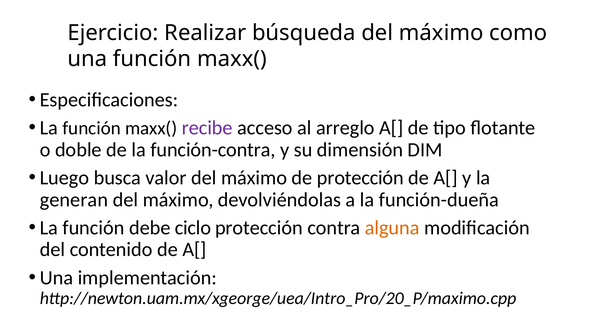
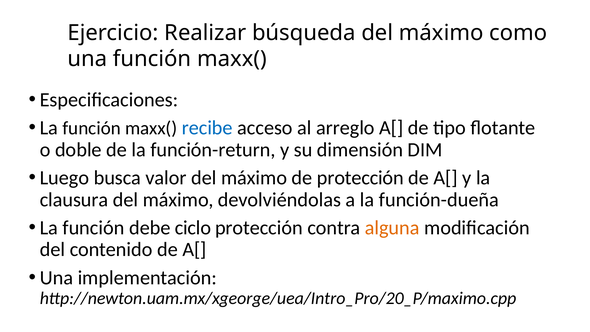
recibe colour: purple -> blue (207, 128)
función-contra: función-contra -> función-return (213, 150)
generan: generan -> clausura (74, 200)
